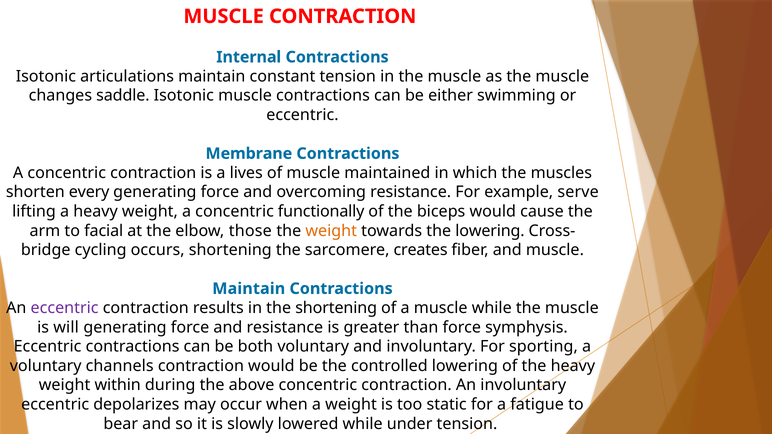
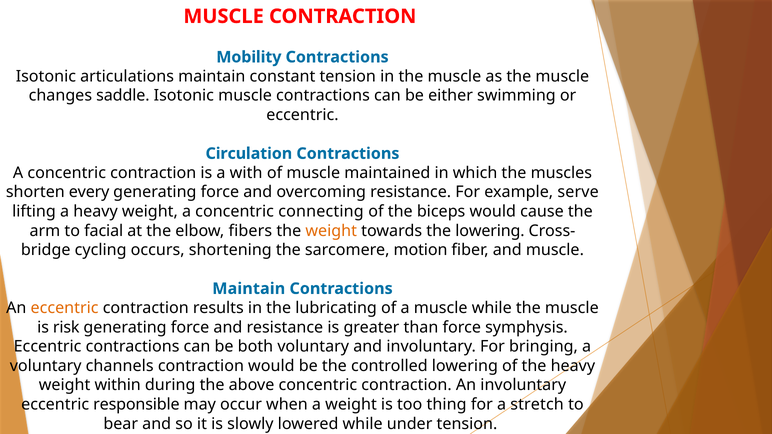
Internal: Internal -> Mobility (249, 57)
Membrane: Membrane -> Circulation (249, 154)
lives: lives -> with (246, 173)
functionally: functionally -> connecting (321, 212)
those: those -> fibers (250, 231)
creates: creates -> motion (421, 250)
eccentric colour: purple -> orange (65, 308)
the shortening: shortening -> lubricating (336, 308)
will: will -> risk (66, 327)
sporting: sporting -> bringing (543, 347)
depolarizes: depolarizes -> responsible (136, 405)
static: static -> thing (447, 405)
fatigue: fatigue -> stretch (537, 405)
